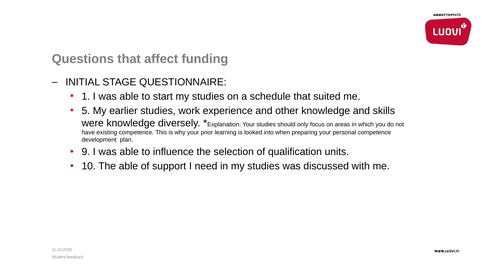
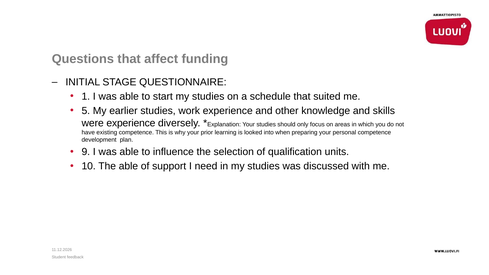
were knowledge: knowledge -> experience (131, 123)
